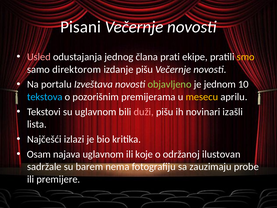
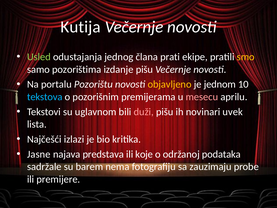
Pisani: Pisani -> Kutija (81, 27)
Usled colour: pink -> light green (39, 57)
direktorom: direktorom -> pozorištima (77, 69)
Izveštava: Izveštava -> Pozorištu (93, 84)
objavljeno colour: light green -> yellow (170, 84)
mesecu colour: yellow -> pink (202, 97)
izašli: izašli -> uvek (233, 112)
Osam: Osam -> Jasne (39, 154)
najava uglavnom: uglavnom -> predstava (103, 154)
ilustovan: ilustovan -> podataka (221, 154)
